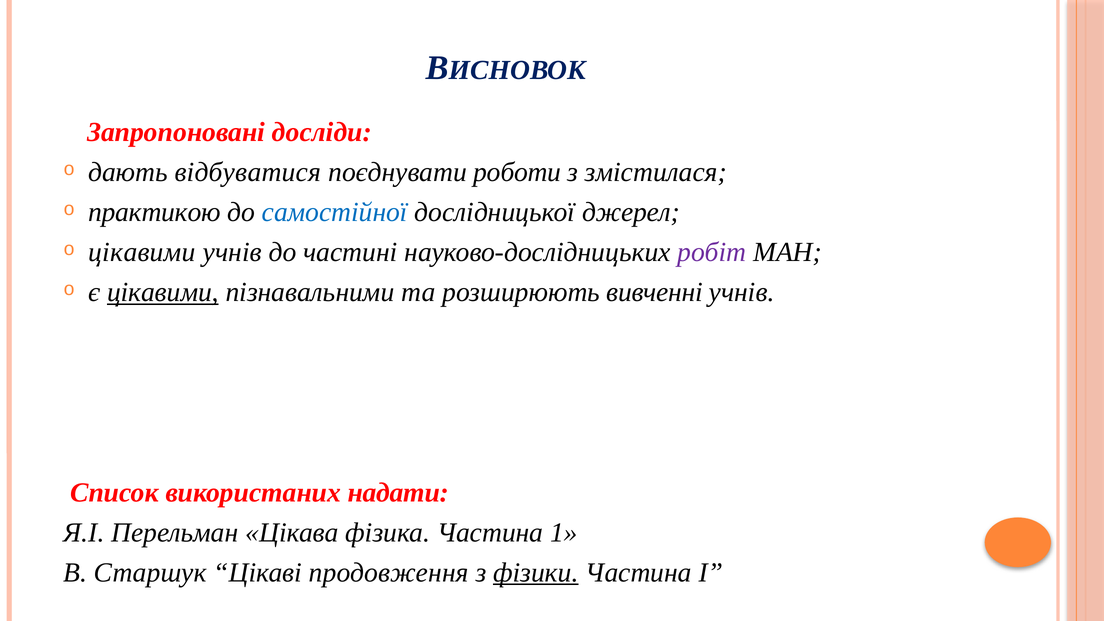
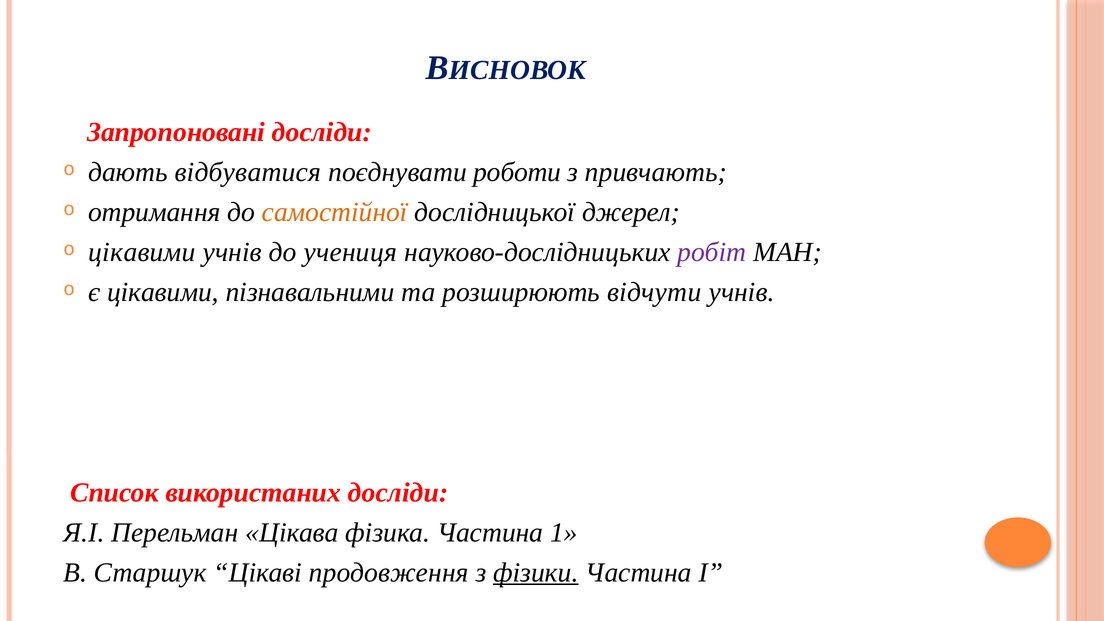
змістилася: змістилася -> привчають (656, 172)
практикою: практикою -> отримання (154, 212)
самостійної colour: blue -> orange (335, 212)
частині: частині -> учениця (350, 252)
цікавими underline: present -> none (163, 292)
вивченні: вивченні -> відчути (654, 292)
використаних надати: надати -> досліди (398, 492)
